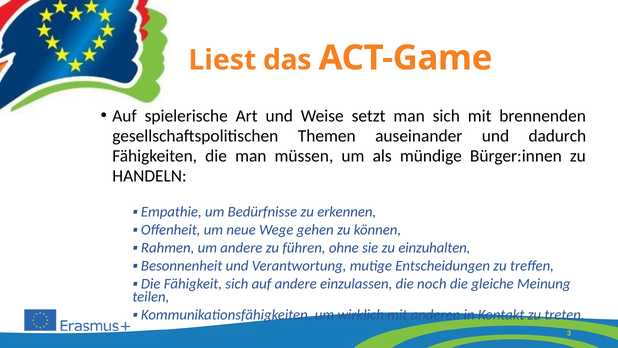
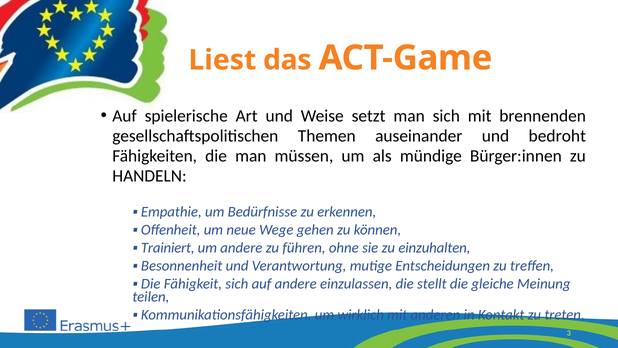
dadurch: dadurch -> bedroht (557, 136)
Rahmen: Rahmen -> Trainiert (168, 248)
noch: noch -> stellt (432, 284)
